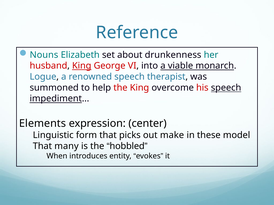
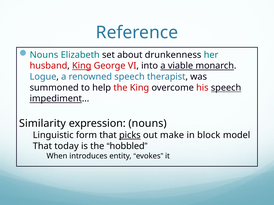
Elements: Elements -> Similarity (43, 124)
expression center: center -> nouns (148, 124)
picks underline: none -> present (130, 135)
these: these -> block (209, 135)
many: many -> today (67, 146)
